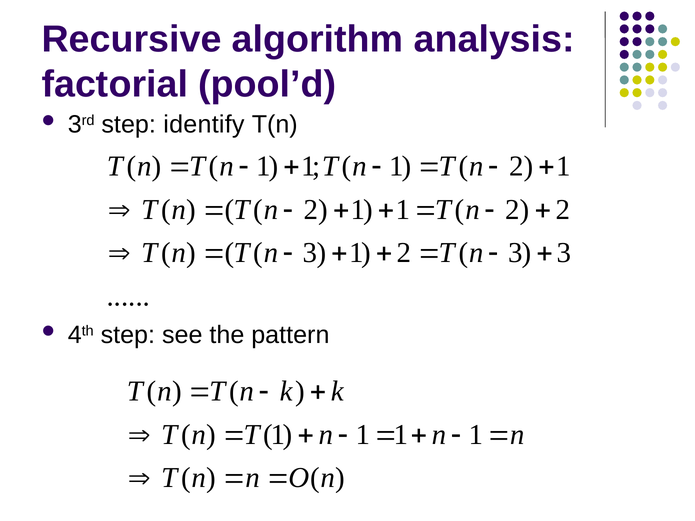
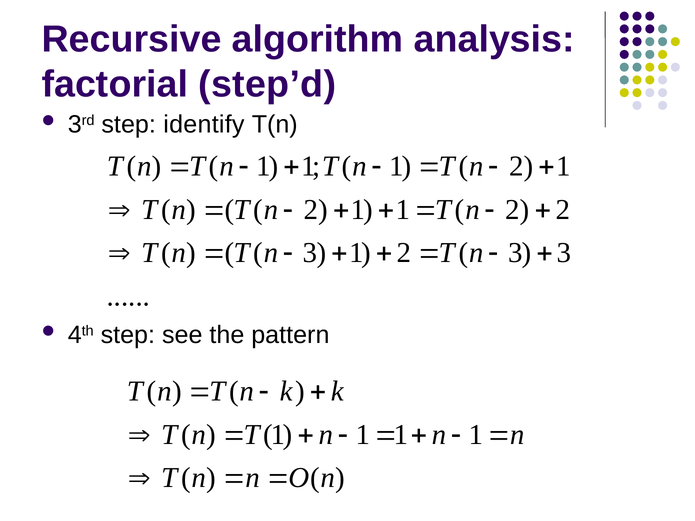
pool’d: pool’d -> step’d (267, 84)
